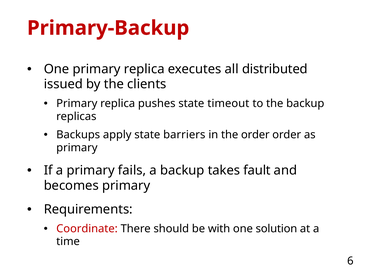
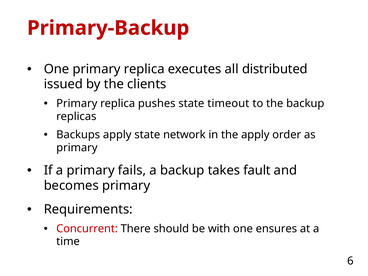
barriers: barriers -> network (184, 135)
the order: order -> apply (255, 135)
Coordinate: Coordinate -> Concurrent (87, 229)
solution: solution -> ensures (276, 229)
